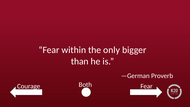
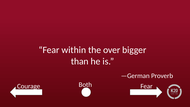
only: only -> over (112, 50)
